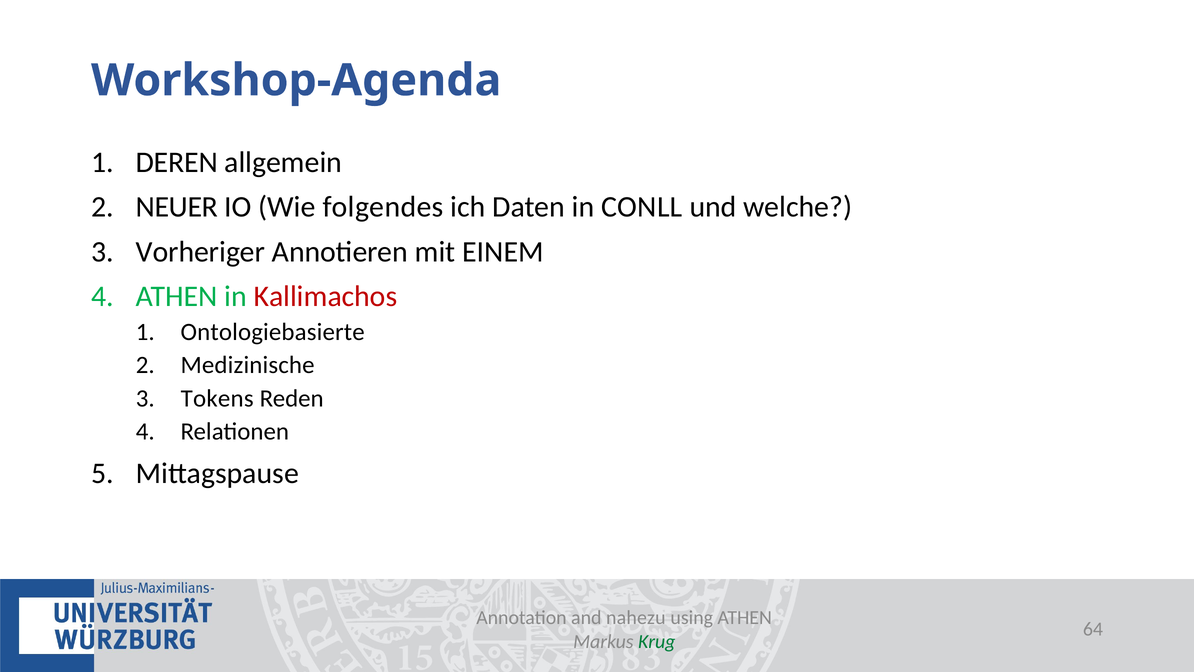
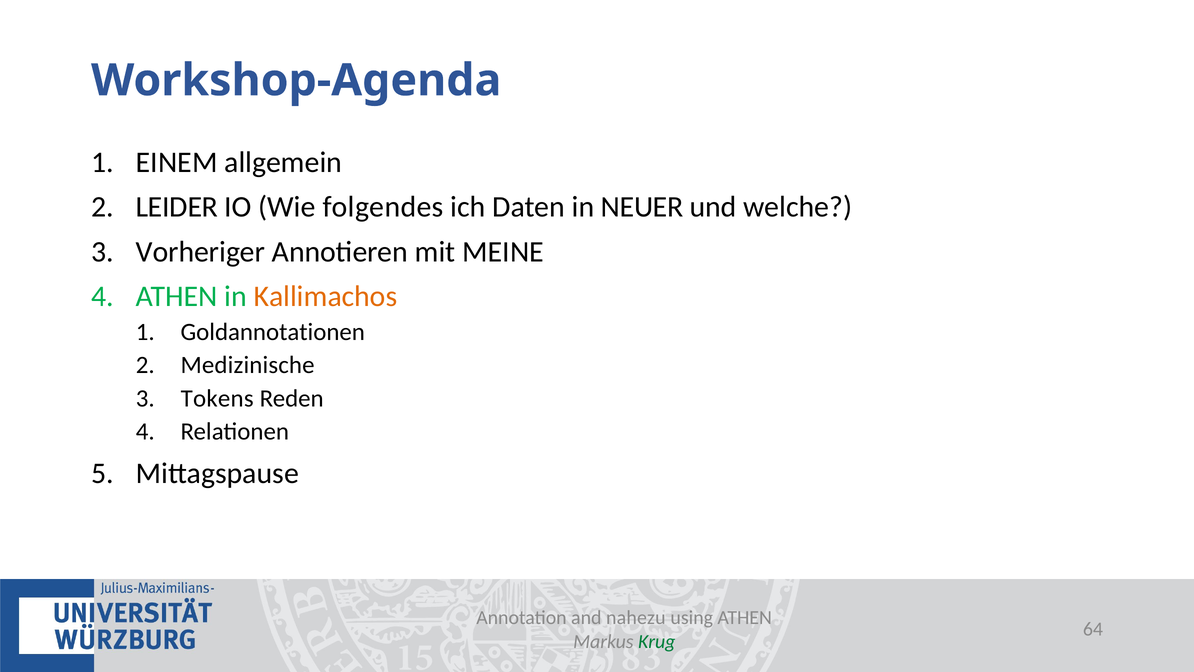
DEREN: DEREN -> EINEM (177, 162)
NEUER: NEUER -> LEIDER (177, 207)
CONLL: CONLL -> NEUER (642, 207)
EINEM: EINEM -> MEINE (503, 252)
Kallimachos colour: red -> orange (325, 296)
Ontologiebasierte: Ontologiebasierte -> Goldannotationen (273, 332)
